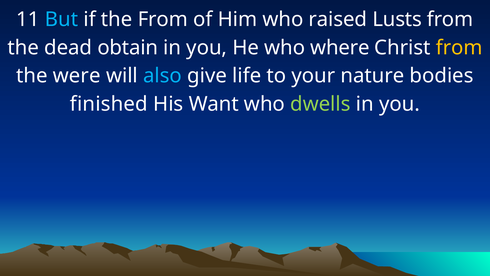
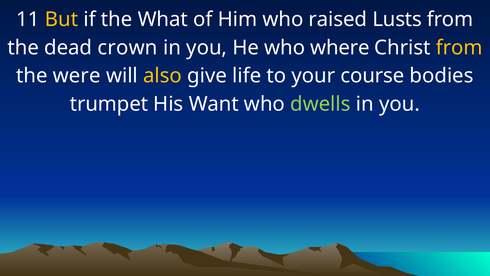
But colour: light blue -> yellow (62, 19)
the From: From -> What (163, 19)
obtain: obtain -> crown (128, 48)
also colour: light blue -> yellow (163, 76)
nature: nature -> course (373, 76)
finished: finished -> trumpet (109, 104)
